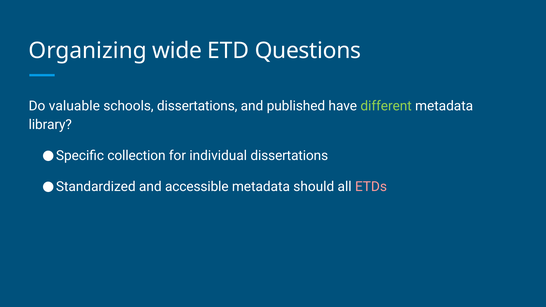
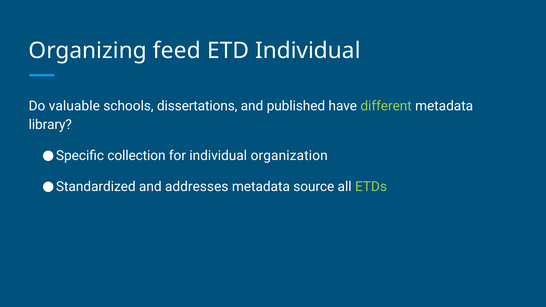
wide: wide -> feed (177, 51)
ETD Questions: Questions -> Individual (308, 51)
individual dissertations: dissertations -> organization (289, 156)
accessible: accessible -> addresses (197, 187)
should: should -> source (314, 187)
ETDs colour: pink -> light green (371, 187)
